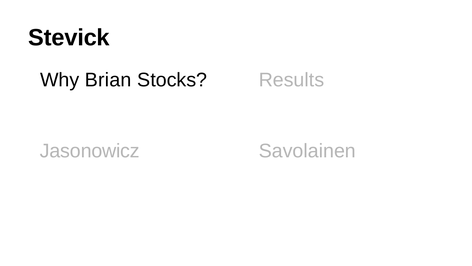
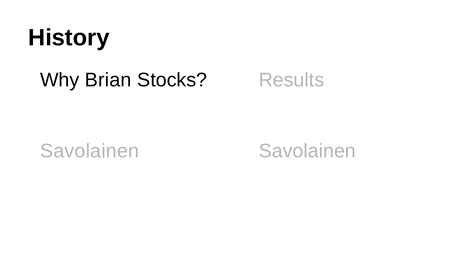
Stevick: Stevick -> History (69, 38)
Jasonowicz: Jasonowicz -> Savolainen (90, 151)
